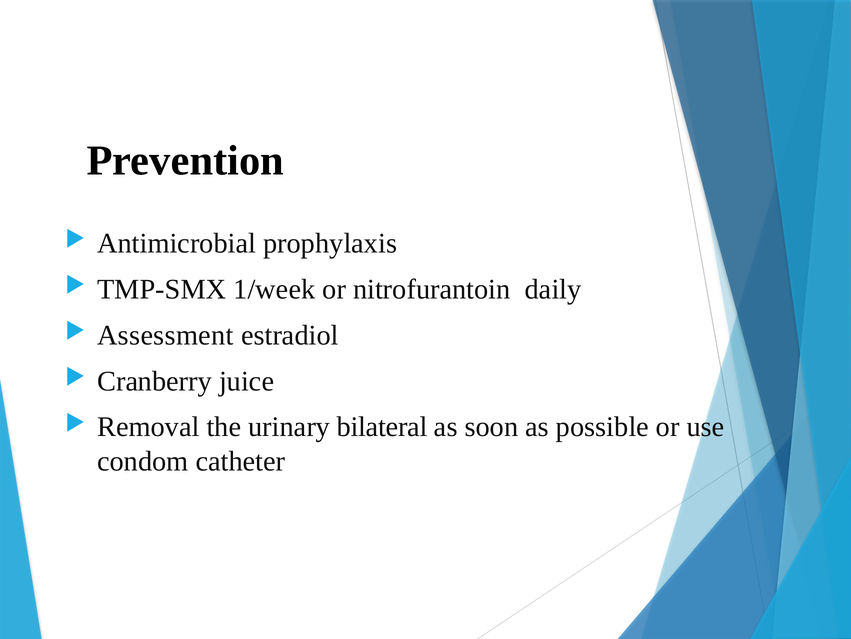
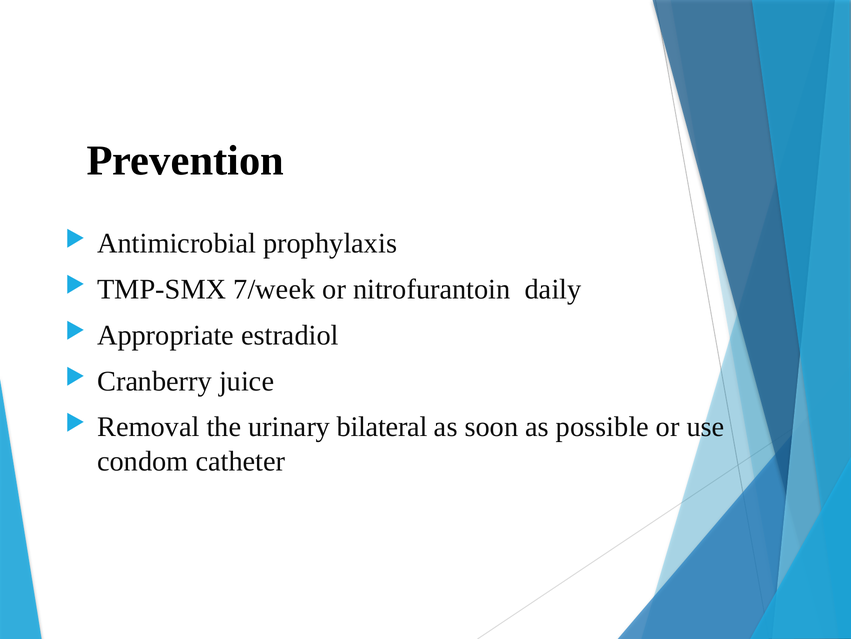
1/week: 1/week -> 7/week (274, 289)
Assessment: Assessment -> Appropriate (166, 335)
